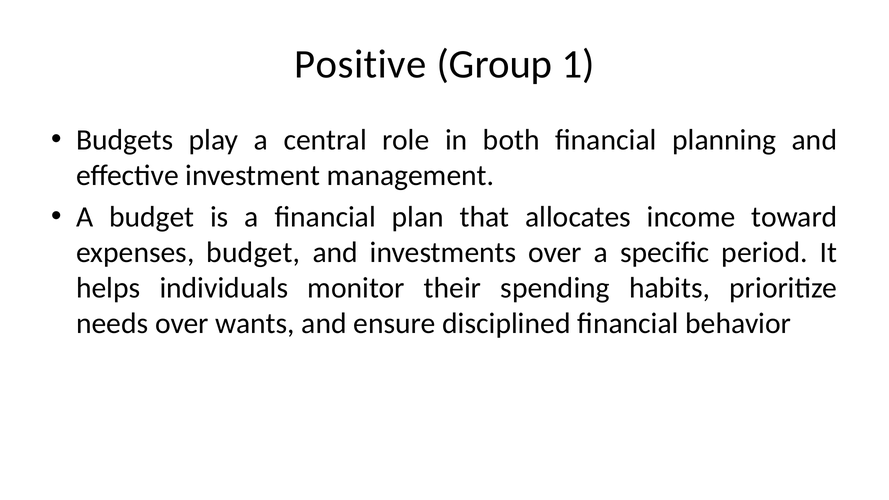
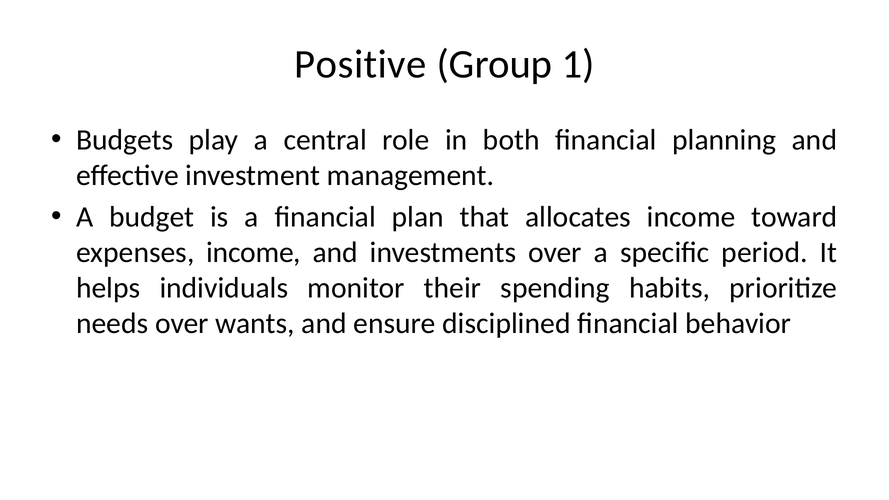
expenses budget: budget -> income (254, 253)
